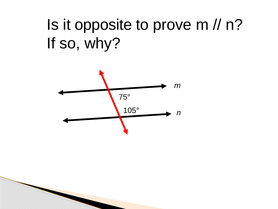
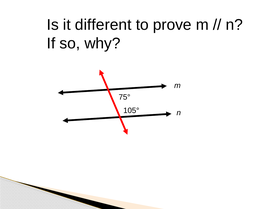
opposite: opposite -> different (103, 25)
